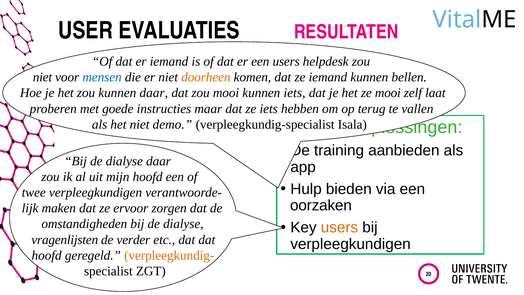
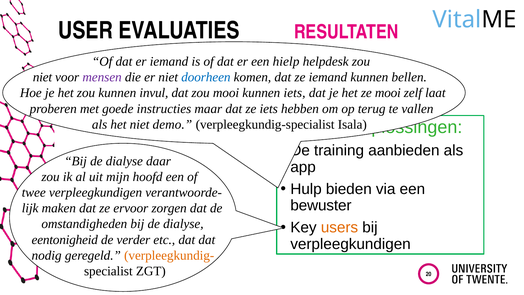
een users: users -> hielp (286, 61)
mensen colour: blue -> purple (102, 77)
doorheen colour: orange -> blue (206, 77)
kunnen daar: daar -> invul (154, 93)
oorzaken: oorzaken -> bewuster (321, 205)
vragenlijsten: vragenlijsten -> eentonigheid (65, 240)
hoofd: hoofd -> nodig (47, 255)
